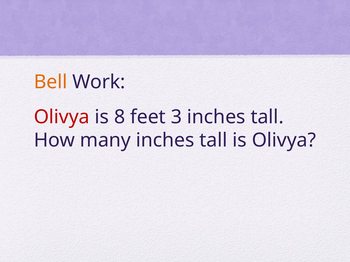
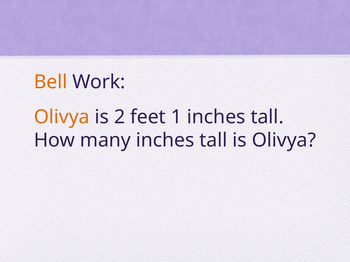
Olivya colour: red -> orange (62, 117)
8: 8 -> 2 (120, 117)
3: 3 -> 1 (176, 117)
